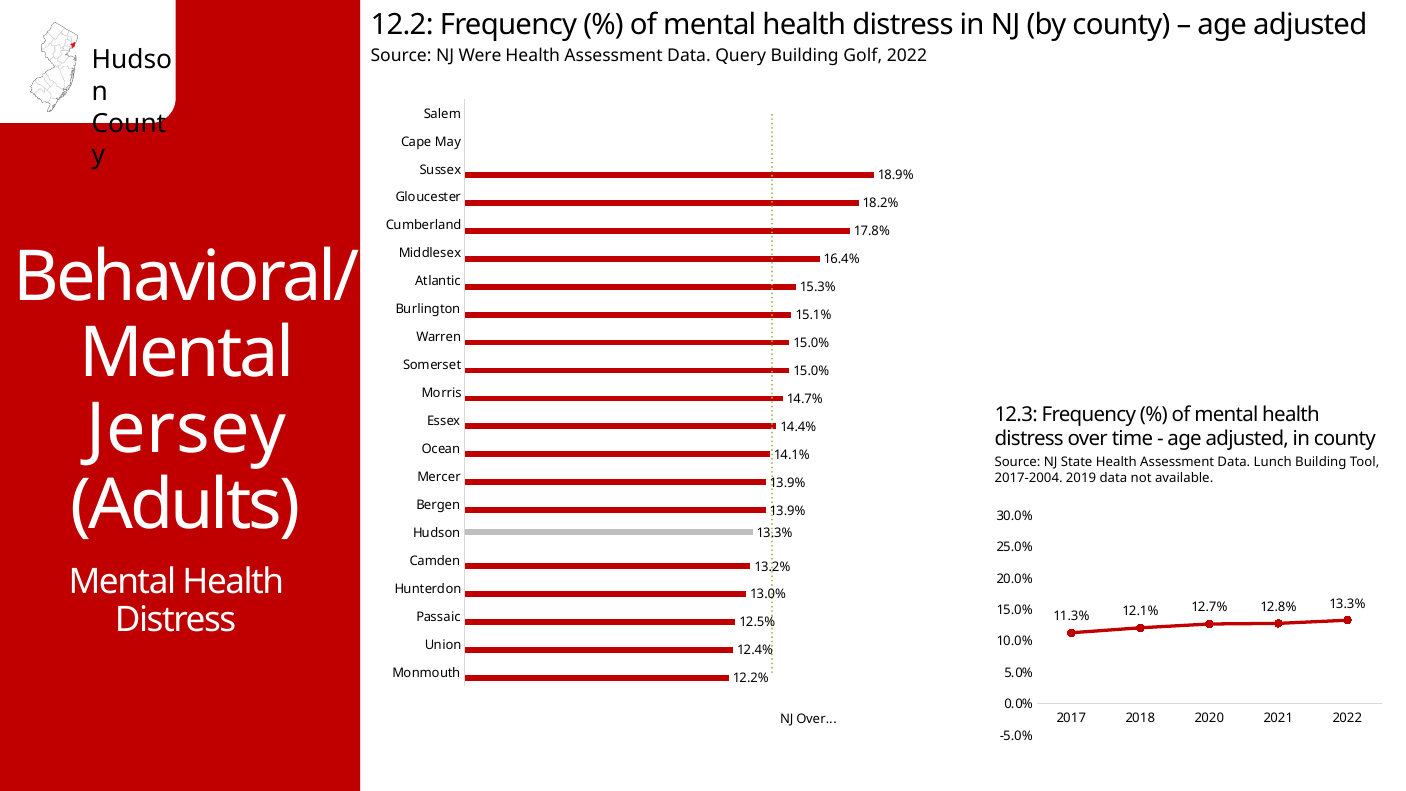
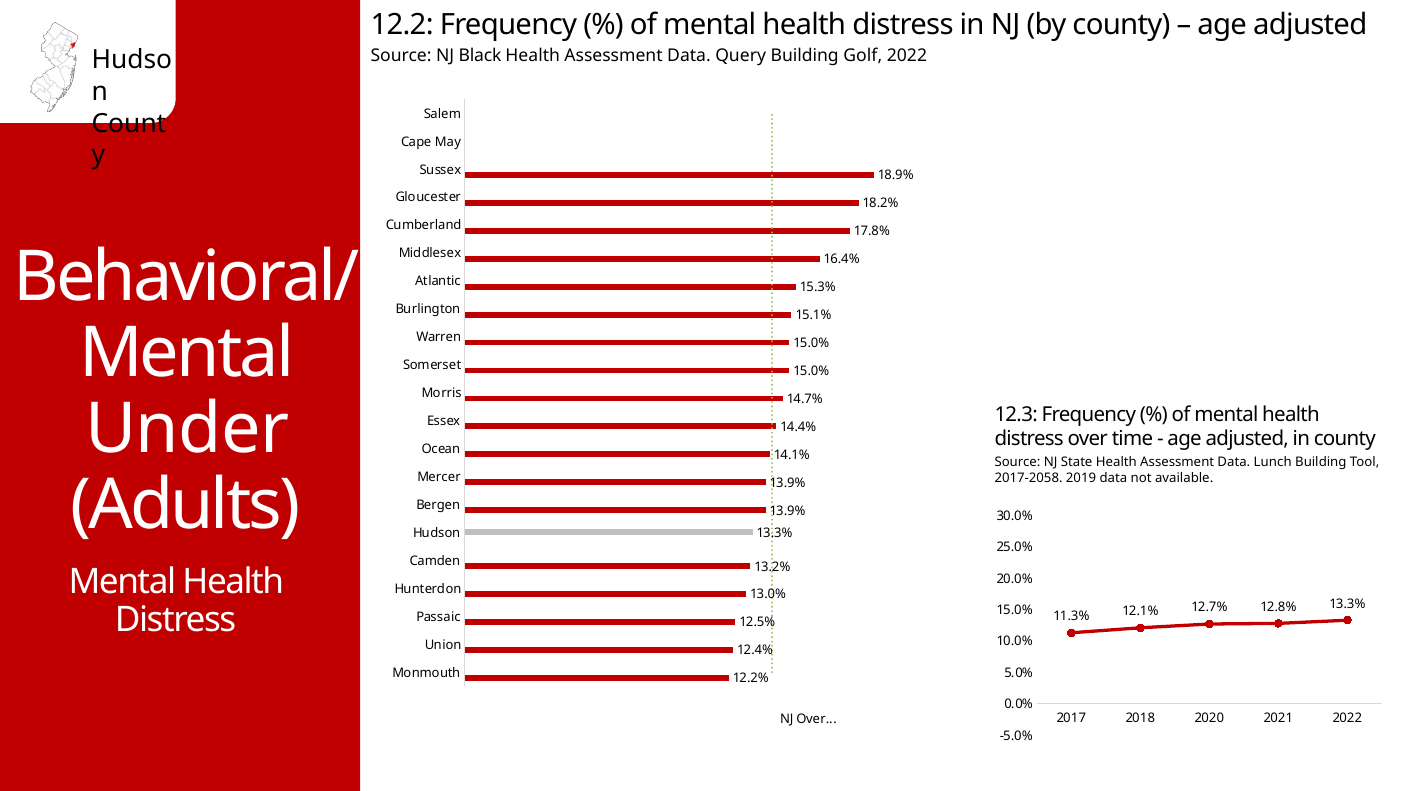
Were: Were -> Black (480, 56)
Jersey: Jersey -> Under (187, 429)
2017-2004: 2017-2004 -> 2017-2058 (1029, 478)
